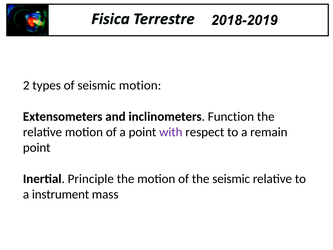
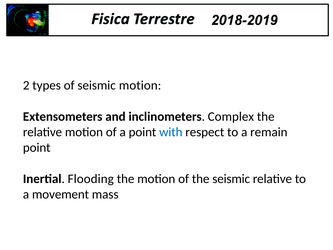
Function: Function -> Complex (231, 116)
with colour: purple -> blue (171, 132)
Principle: Principle -> Flooding (91, 179)
instrument: instrument -> movement (61, 194)
